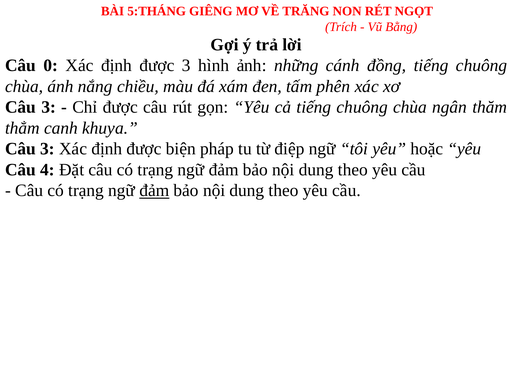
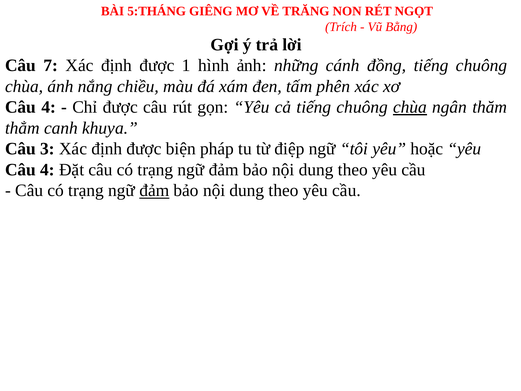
0: 0 -> 7 (51, 65)
được 3: 3 -> 1 (186, 65)
3: 3 -> 4 (49, 107)
chùa underline: none -> present (410, 107)
